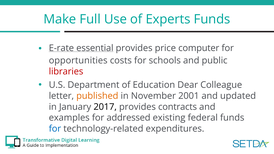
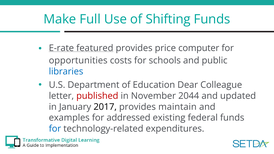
Experts: Experts -> Shifting (168, 19)
essential: essential -> featured (95, 48)
libraries colour: red -> blue (66, 72)
published colour: orange -> red (97, 96)
2001: 2001 -> 2044 (189, 96)
contracts: contracts -> maintain (177, 107)
